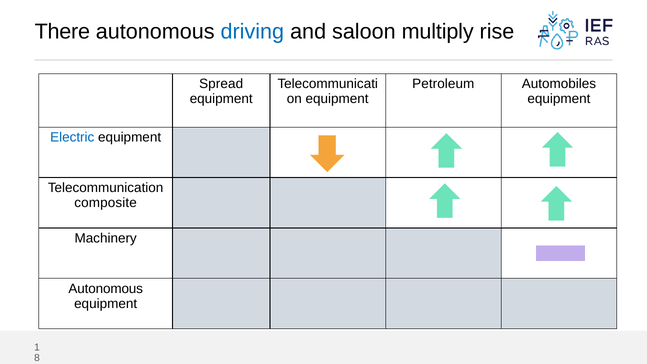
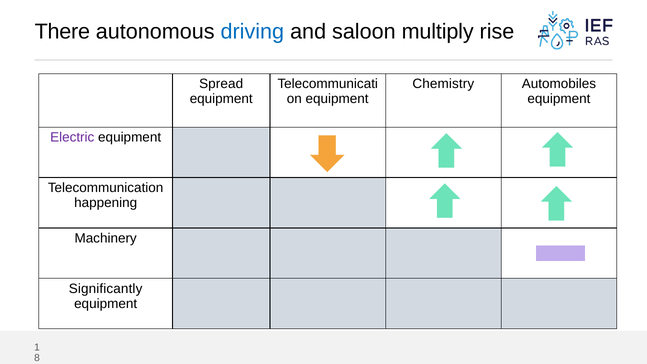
Petroleum: Petroleum -> Chemistry (443, 84)
Electric colour: blue -> purple (72, 137)
composite: composite -> happening (106, 203)
Autonomous: Autonomous -> Significantly (106, 289)
